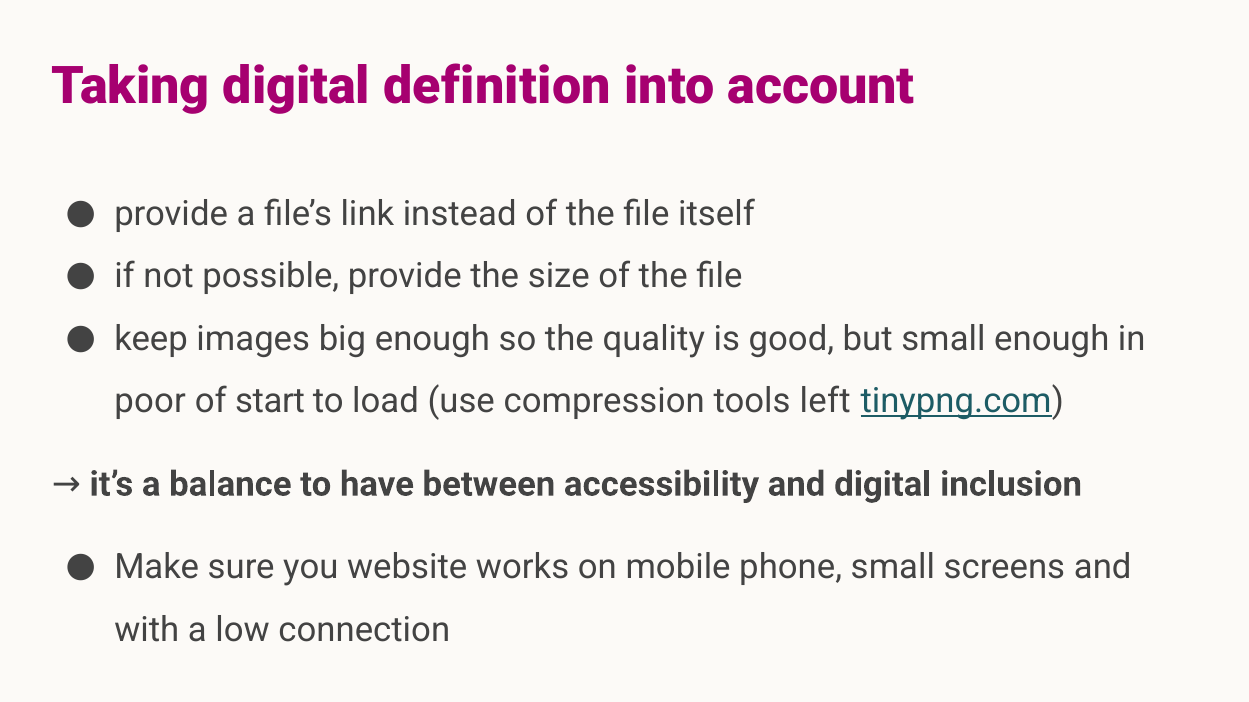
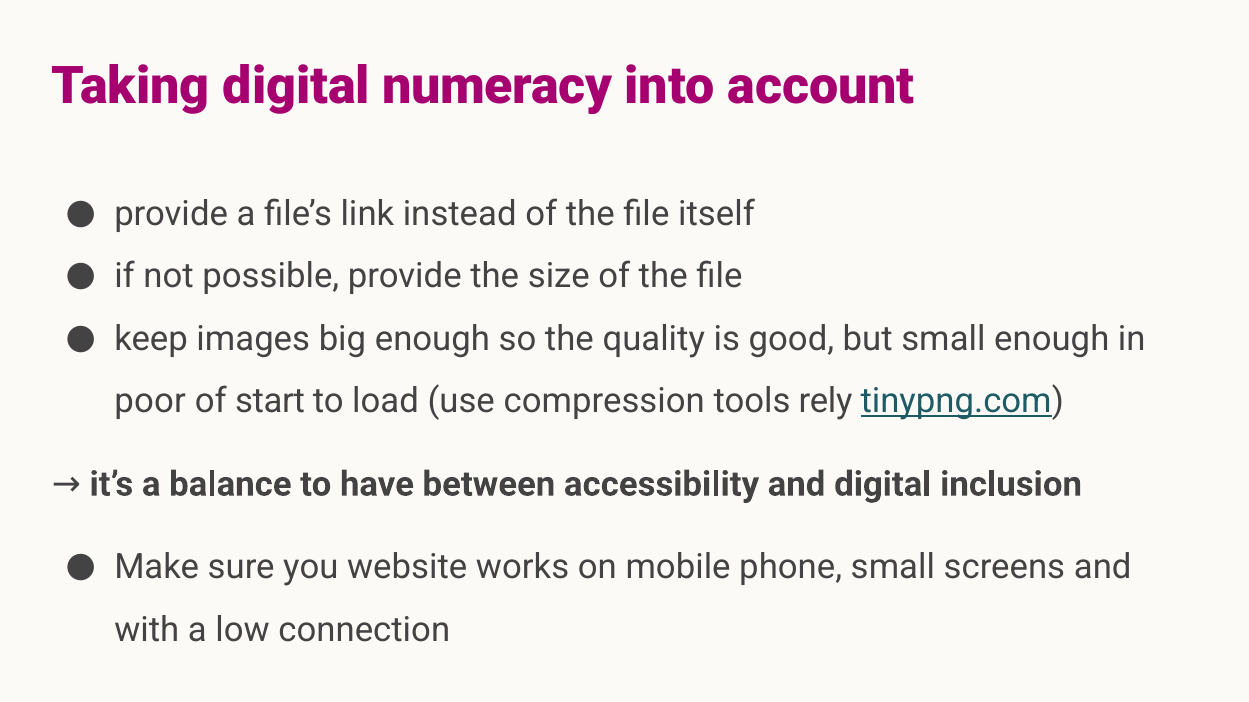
definition: definition -> numeracy (498, 87)
left: left -> rely (825, 401)
